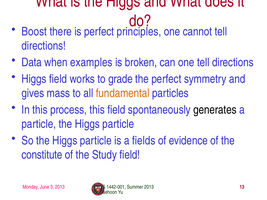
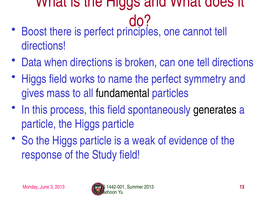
when examples: examples -> directions (91, 62)
grade: grade -> name (120, 79)
fundamental colour: orange -> black (123, 93)
fields: fields -> weak (144, 141)
constitute: constitute -> response (42, 155)
